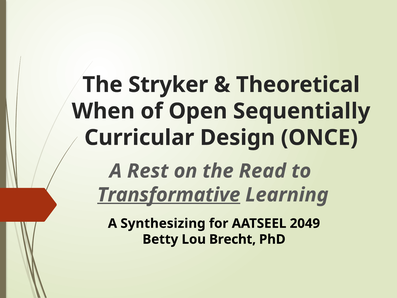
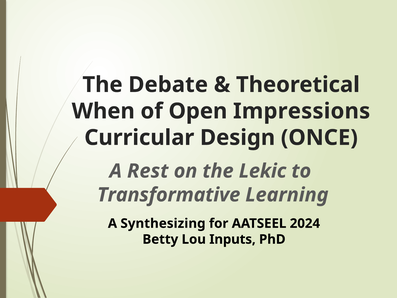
Stryker: Stryker -> Debate (168, 85)
Sequentially: Sequentially -> Impressions (302, 111)
Read: Read -> Lekic (263, 171)
Transformative underline: present -> none (169, 195)
2049: 2049 -> 2024 (305, 223)
Brecht: Brecht -> Inputs (233, 239)
